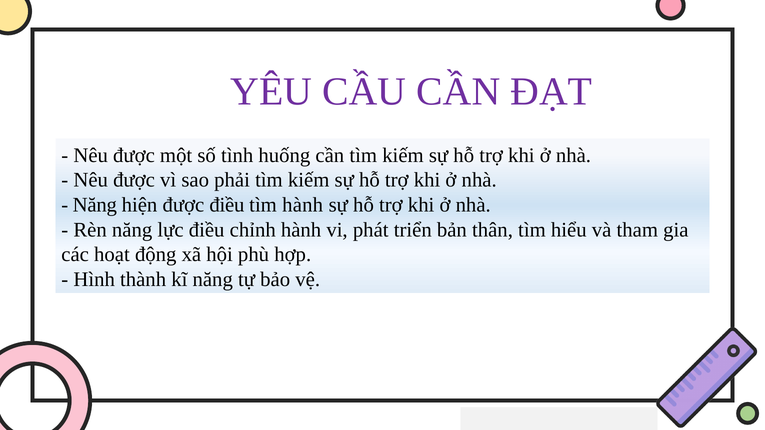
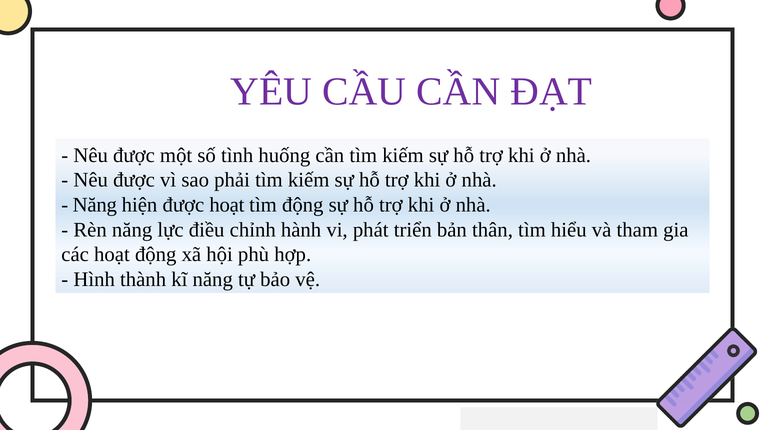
được điều: điều -> hoạt (227, 205)
tìm hành: hành -> động (303, 205)
